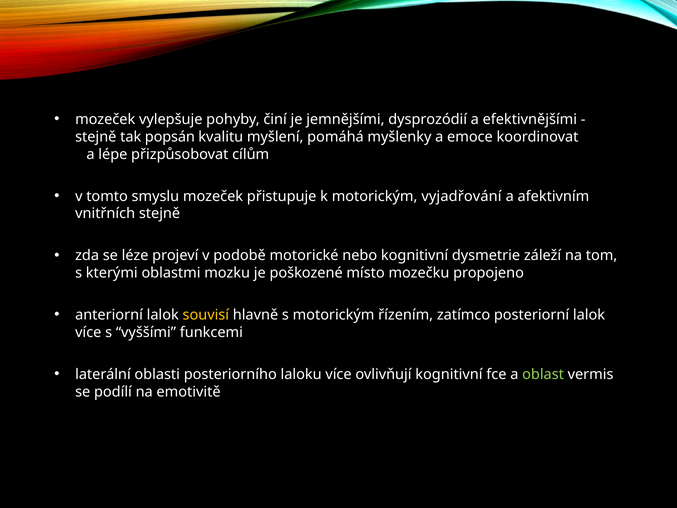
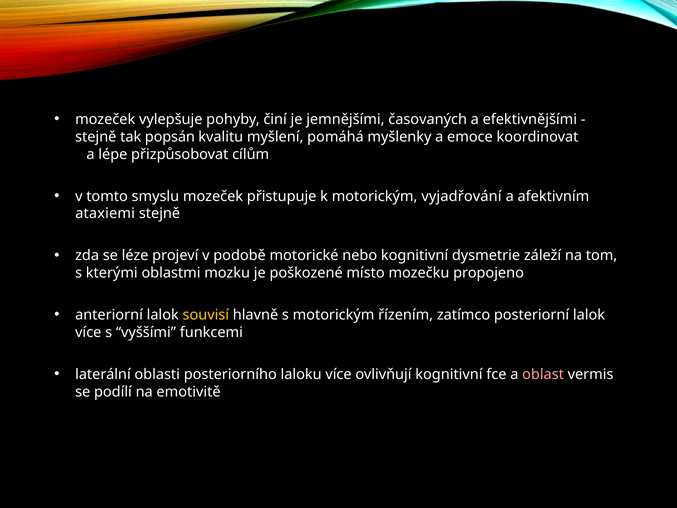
dysprozódií: dysprozódií -> časovaných (428, 119)
vnitřních: vnitřních -> ataxiemi (105, 214)
oblast colour: light green -> pink (543, 374)
